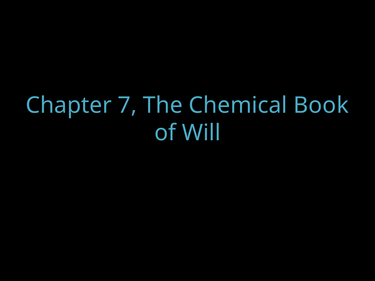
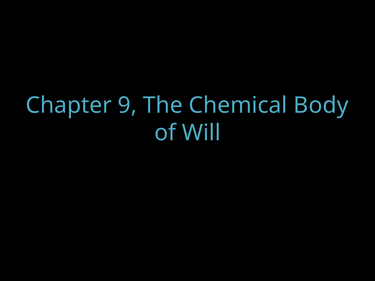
7: 7 -> 9 (127, 105)
Book: Book -> Body (321, 105)
